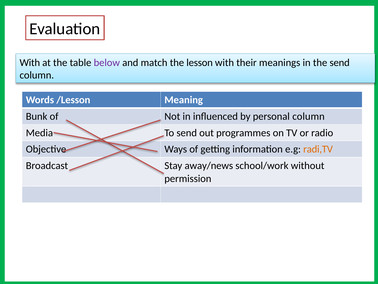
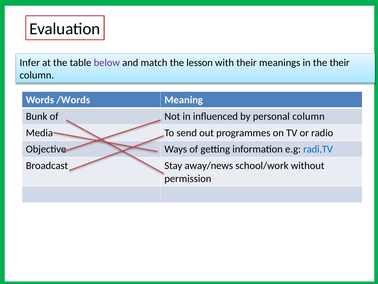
With: With -> Infer (30, 62)
the send: send -> their (340, 62)
/Lesson: /Lesson -> /Words (73, 100)
radi,TV colour: orange -> blue (318, 149)
